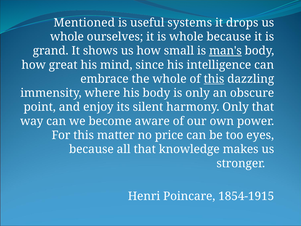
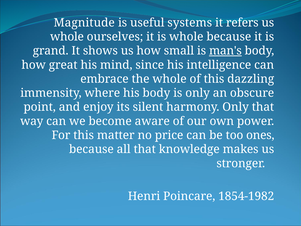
Mentioned: Mentioned -> Magnitude (84, 23)
drops: drops -> refers (242, 23)
this underline: present -> none (214, 79)
eyes: eyes -> ones (260, 135)
1854-1915: 1854-1915 -> 1854-1982 (246, 196)
